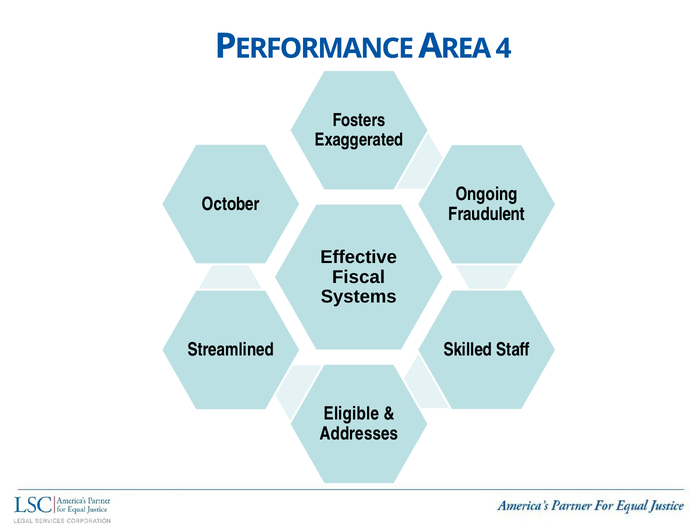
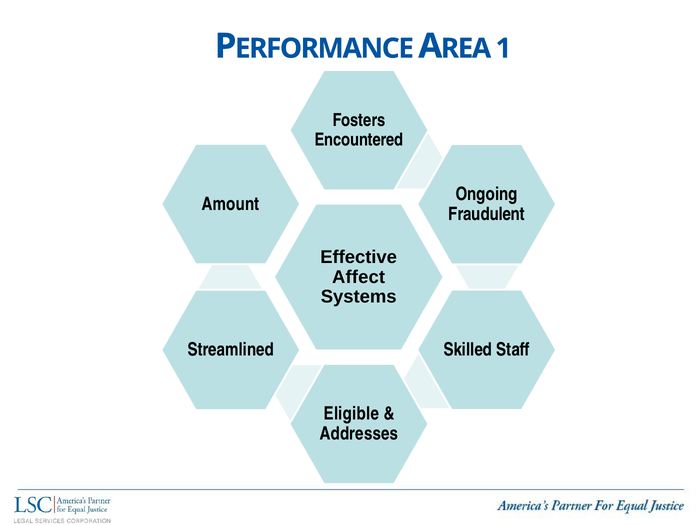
4: 4 -> 1 (504, 48)
Exaggerated: Exaggerated -> Encountered (359, 140)
October: October -> Amount (231, 204)
Fiscal: Fiscal -> Affect (359, 277)
